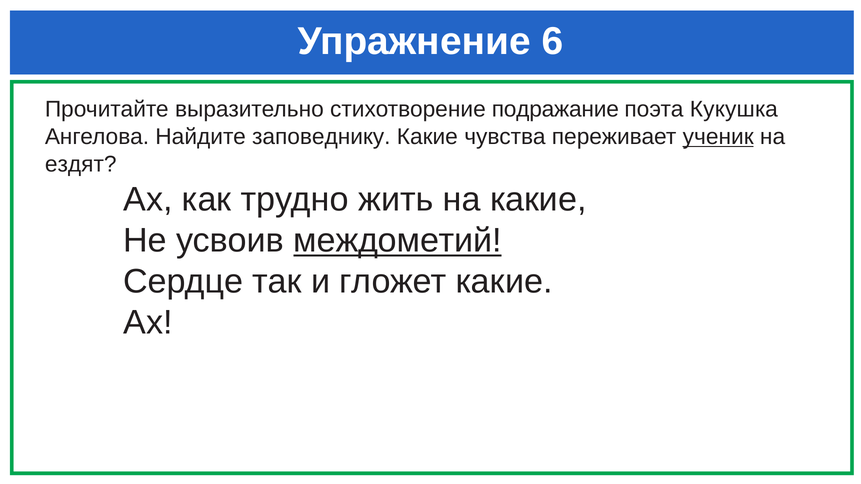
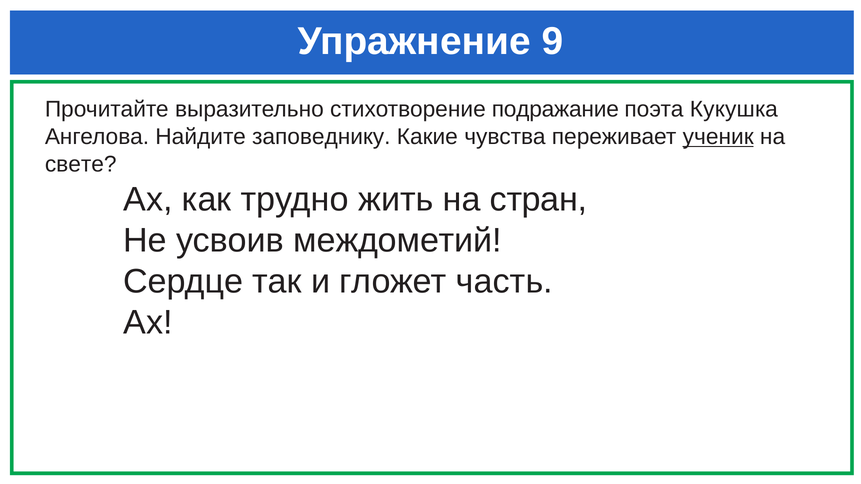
6: 6 -> 9 (552, 41)
ездят: ездят -> свете (81, 164)
на какие: какие -> стран (538, 200)
междометий underline: present -> none (398, 241)
гложет какие: какие -> часть (504, 282)
